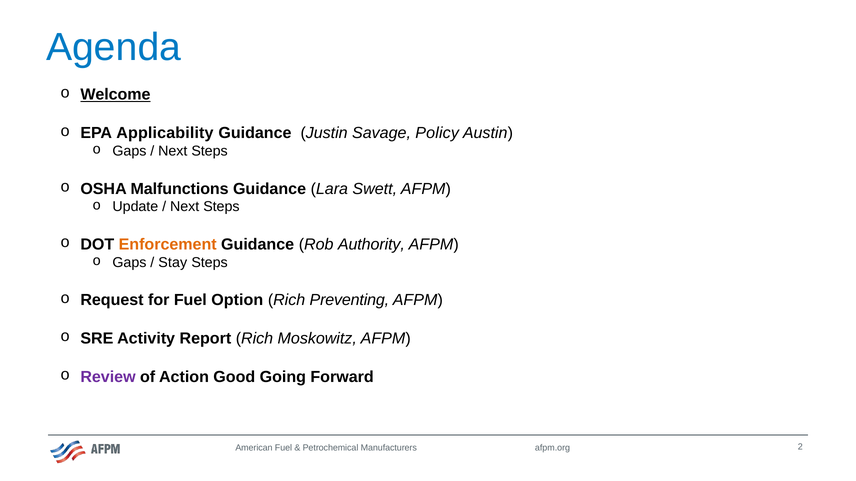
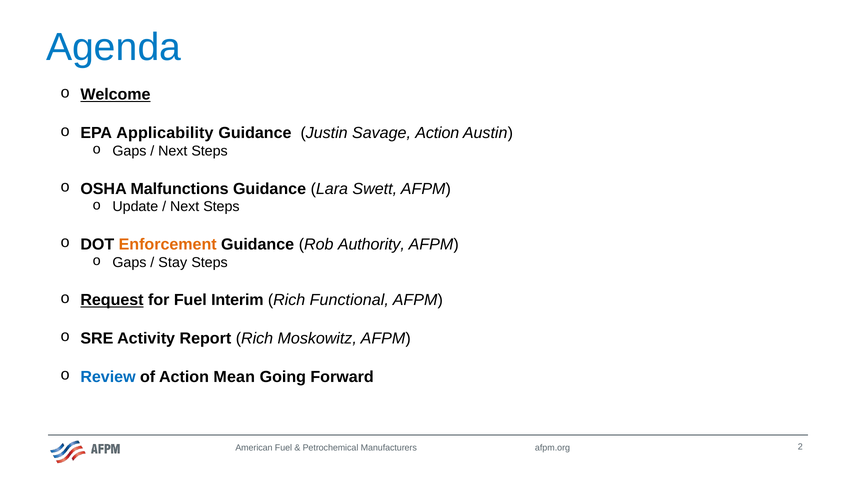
Savage Policy: Policy -> Action (437, 133)
Request underline: none -> present (112, 300)
Option: Option -> Interim (237, 300)
Preventing: Preventing -> Functional (349, 300)
Review colour: purple -> blue (108, 377)
Good: Good -> Mean (234, 377)
